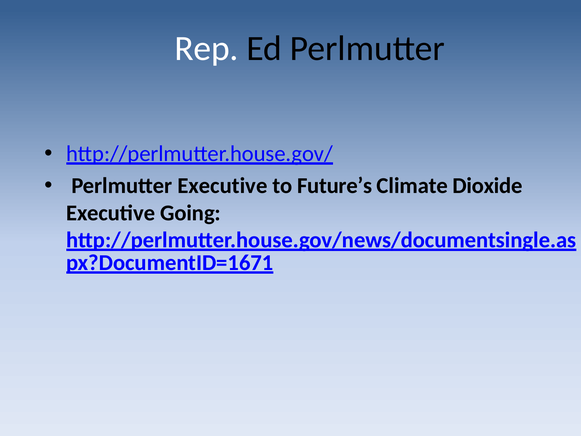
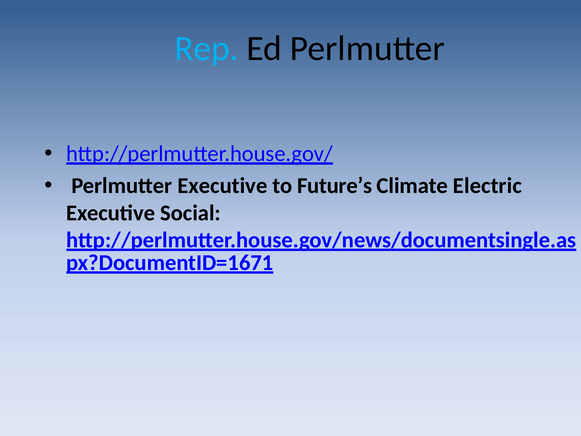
Rep colour: white -> light blue (207, 48)
Dioxide: Dioxide -> Electric (487, 186)
Going: Going -> Social (190, 213)
